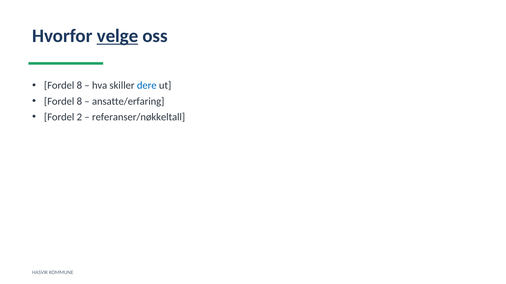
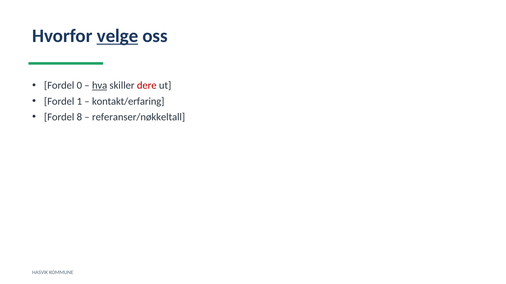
8: 8 -> 0 (79, 86)
hva underline: none -> present (100, 86)
dere colour: blue -> red (147, 86)
8: 8 -> 1 (79, 102)
ansatte/erfaring: ansatte/erfaring -> kontakt/erfaring (128, 102)
2: 2 -> 8 (79, 117)
